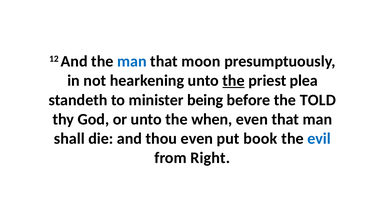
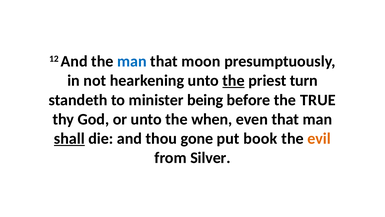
plea: plea -> turn (304, 81)
TOLD: TOLD -> TRUE (318, 100)
shall underline: none -> present (69, 138)
thou even: even -> gone (197, 138)
evil colour: blue -> orange (319, 138)
Right: Right -> Silver (210, 158)
